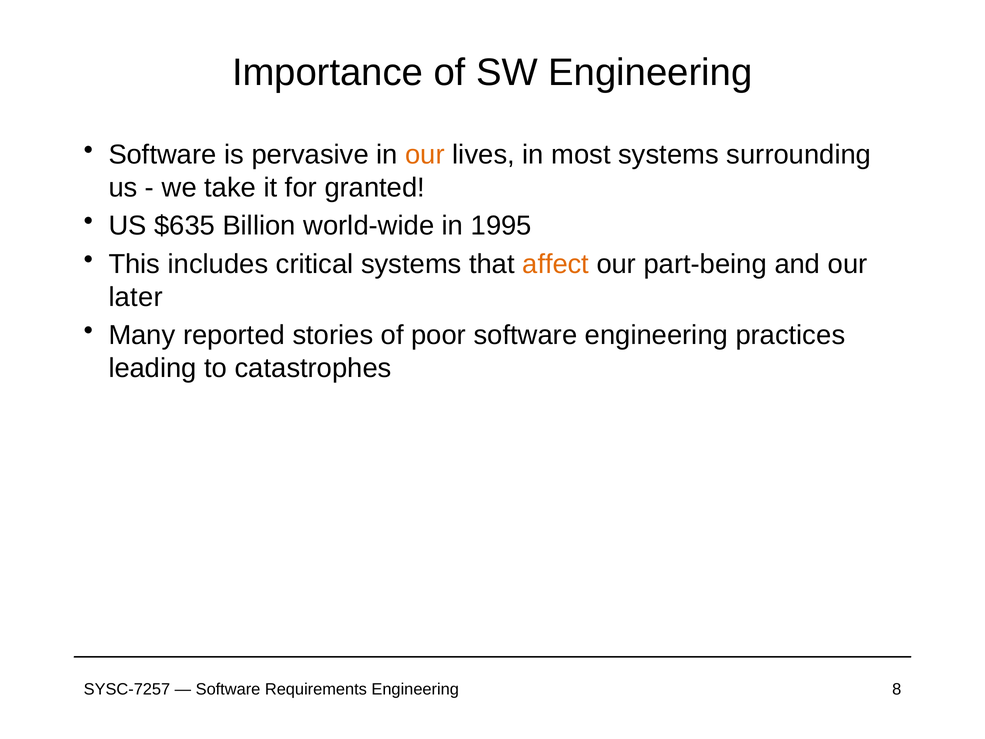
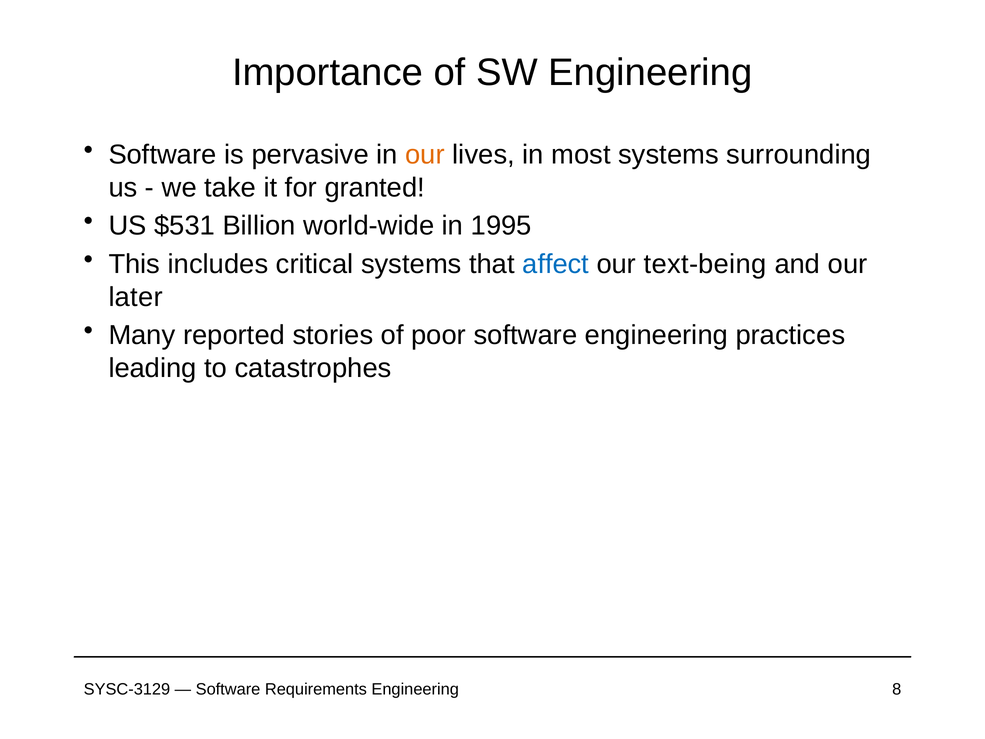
$635: $635 -> $531 (185, 226)
affect colour: orange -> blue (556, 264)
part-being: part-being -> text-being (705, 264)
SYSC-7257: SYSC-7257 -> SYSC-3129 (127, 689)
